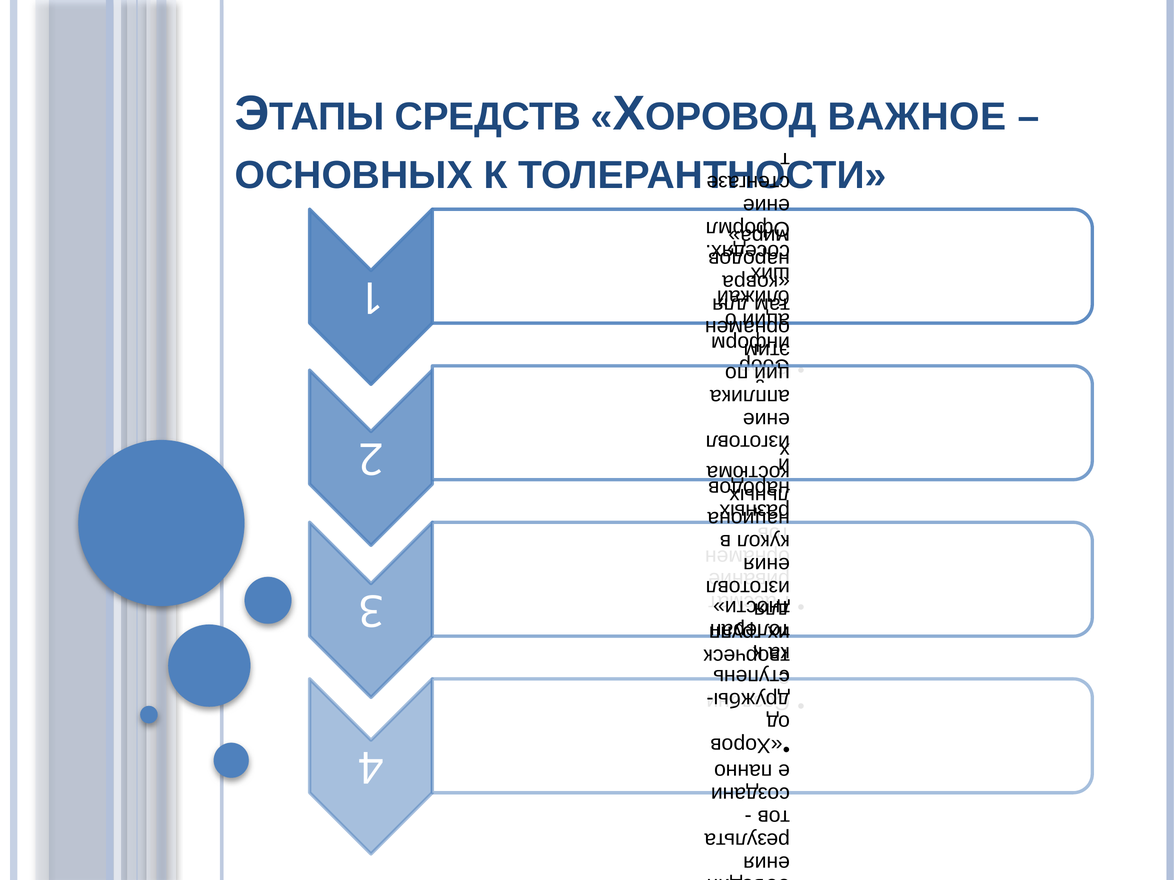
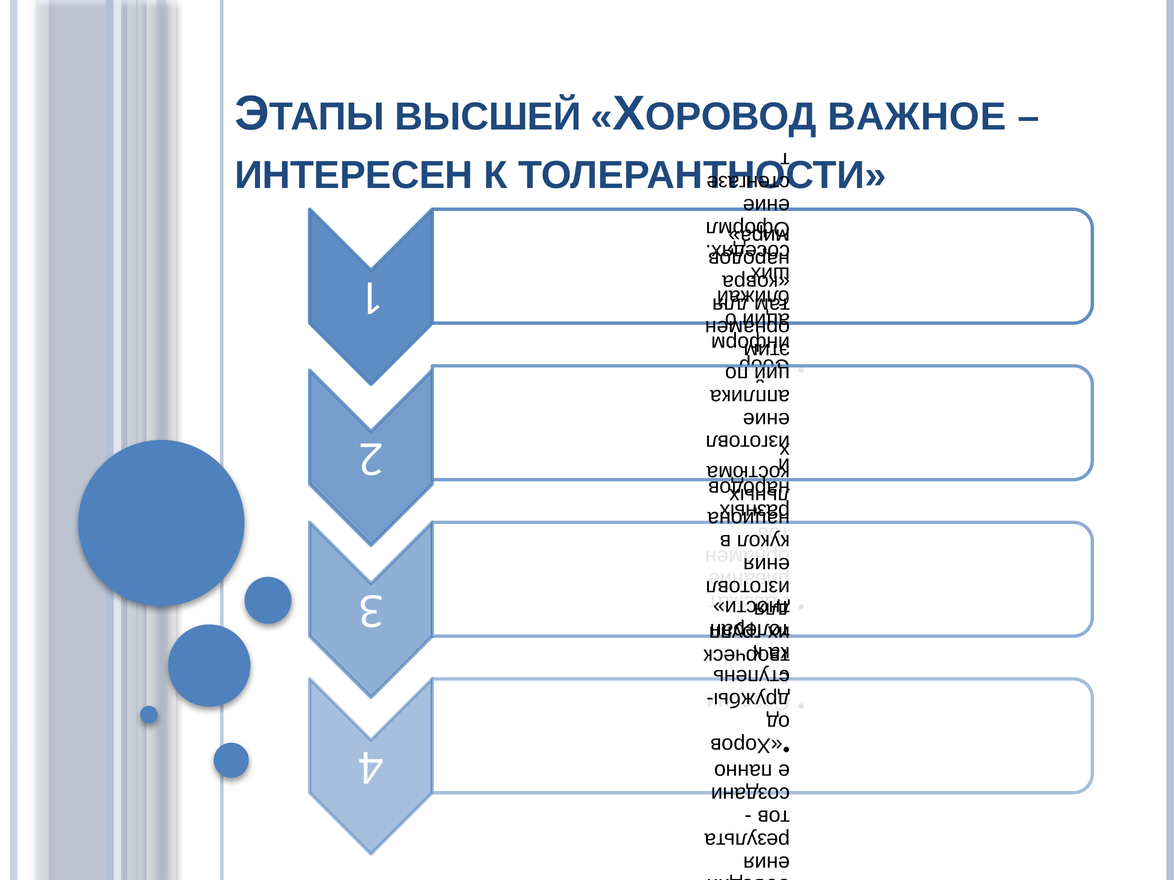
СРЕДСТВ: СРЕДСТВ -> ВЫСШЕЙ (488, 117)
ОСНОВНЫХ: ОСНОВНЫХ -> ИНТЕРЕСЕН (354, 175)
